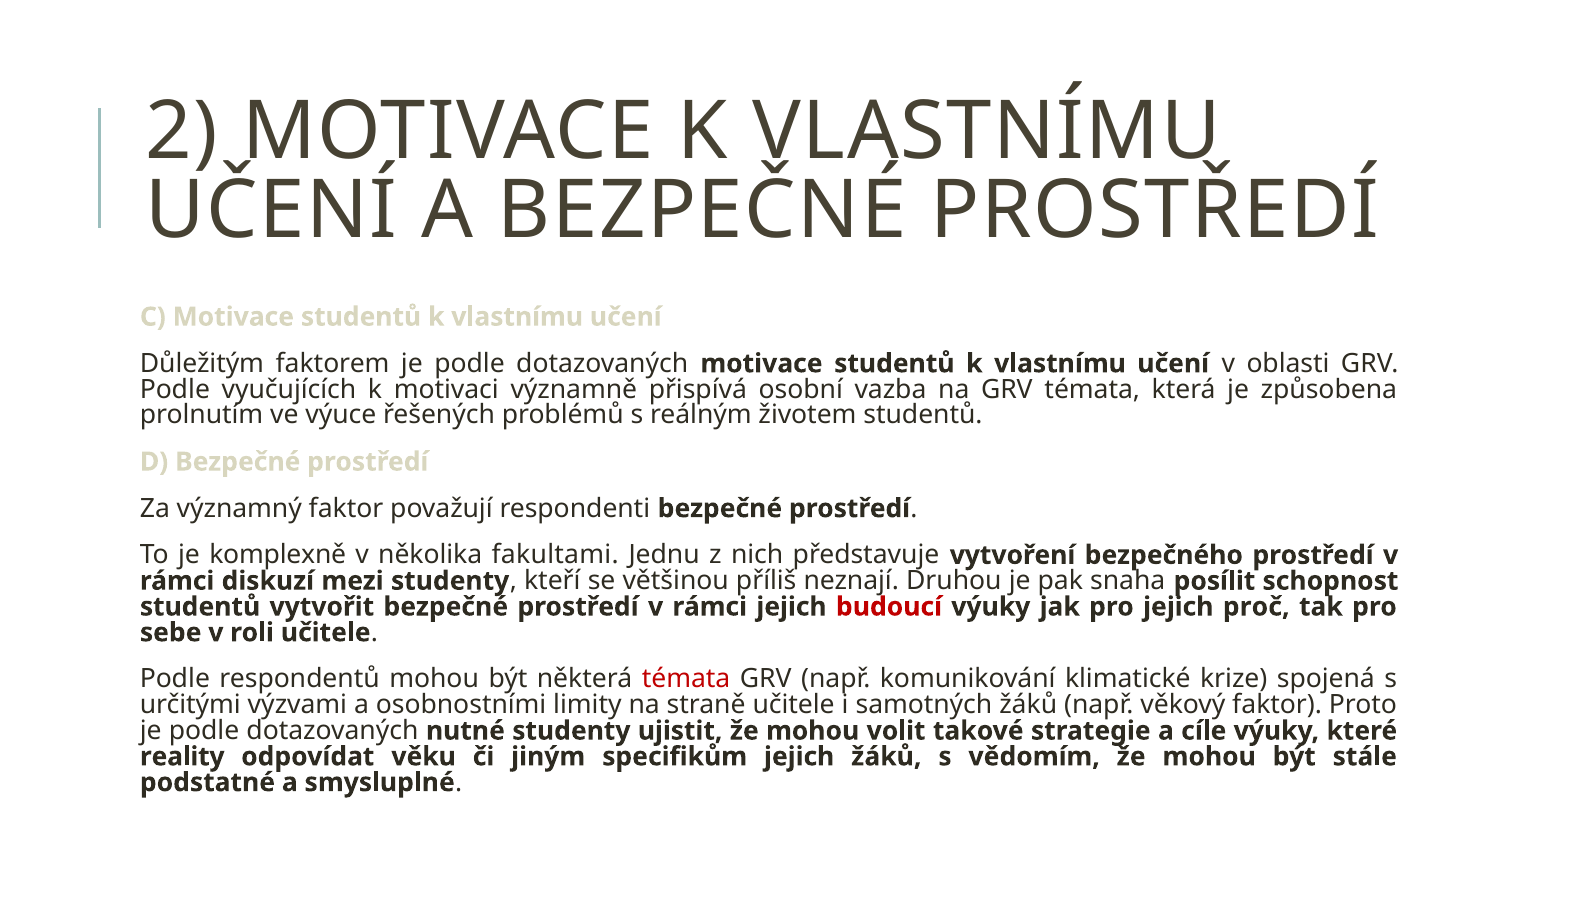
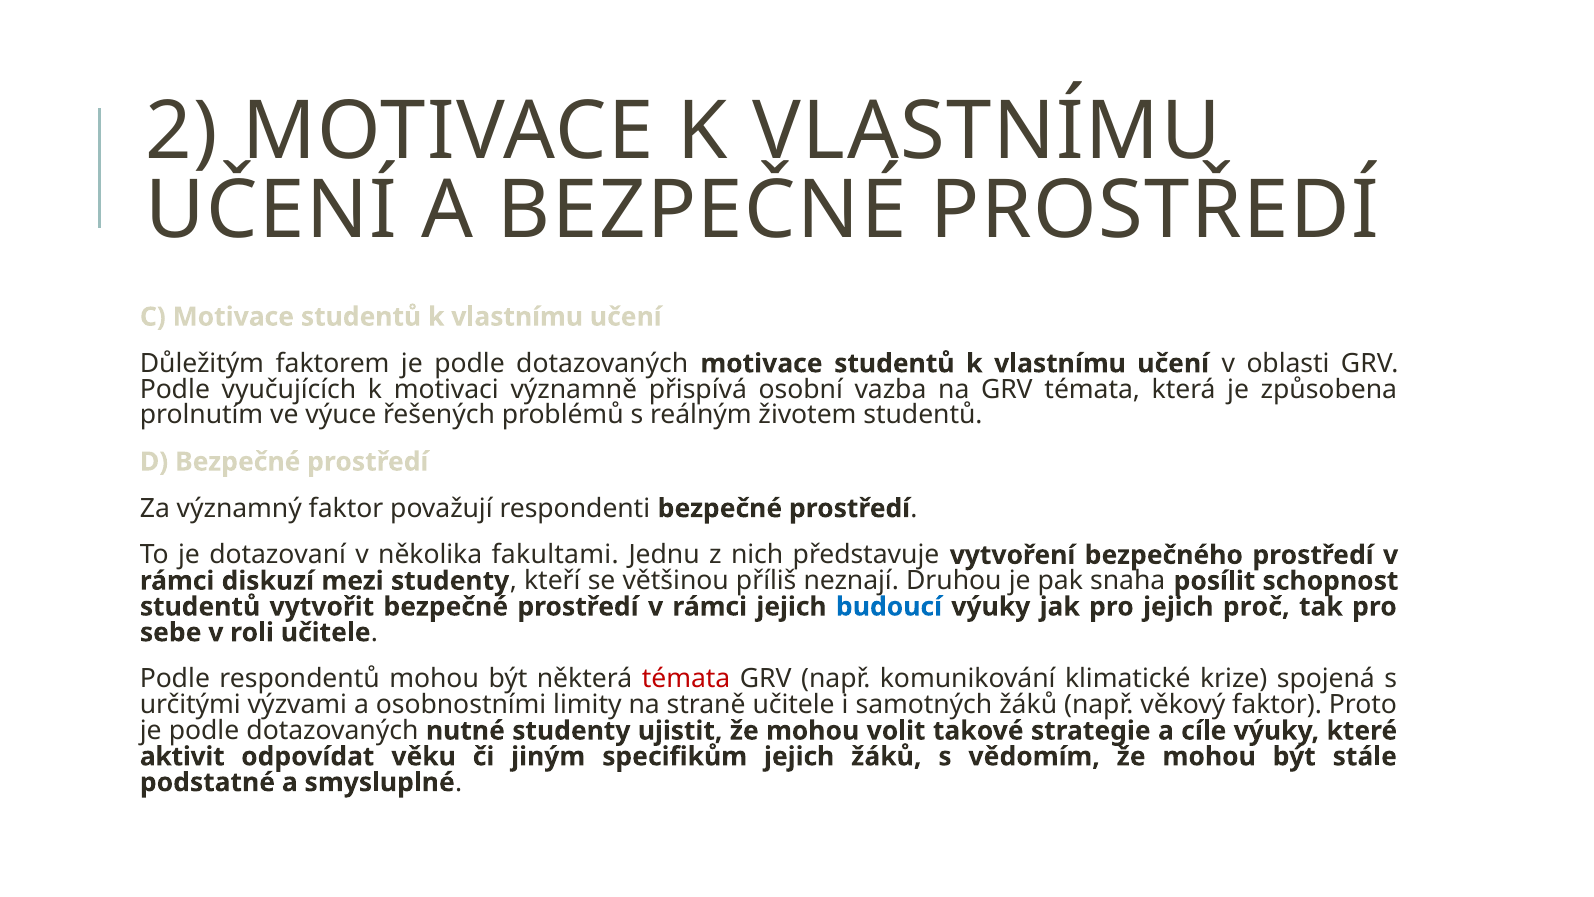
komplexně: komplexně -> dotazovaní (278, 555)
budoucí colour: red -> blue (889, 606)
reality: reality -> aktivit (182, 756)
